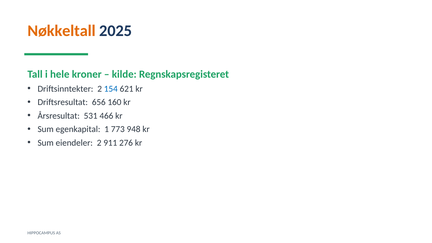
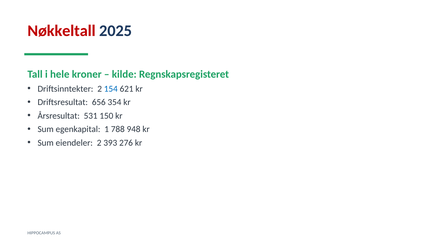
Nøkkeltall colour: orange -> red (62, 31)
160: 160 -> 354 (114, 102)
466: 466 -> 150 (106, 116)
773: 773 -> 788 (118, 129)
911: 911 -> 393 (110, 143)
